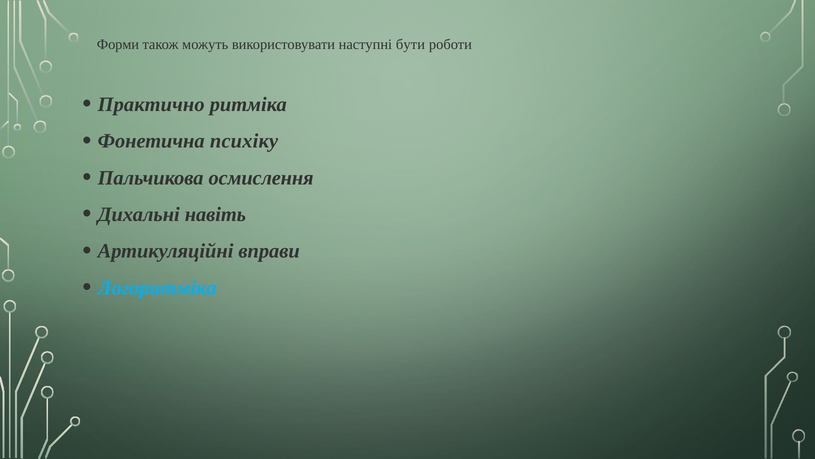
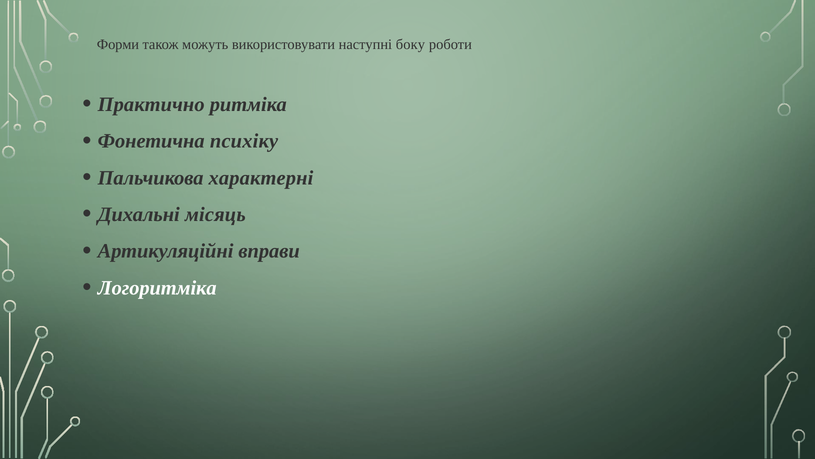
бути: бути -> боку (410, 45)
осмислення: осмислення -> характерні (261, 178)
навіть: навіть -> місяць (215, 214)
Логоритміка colour: light blue -> white (157, 287)
